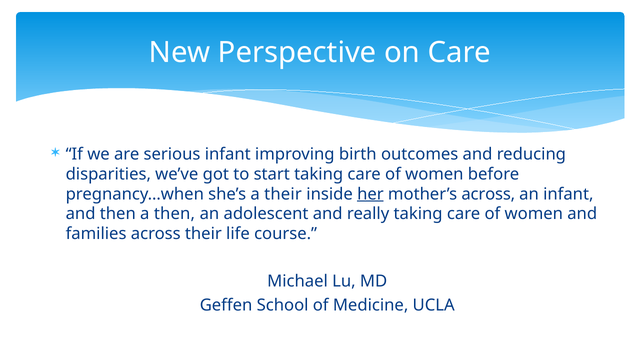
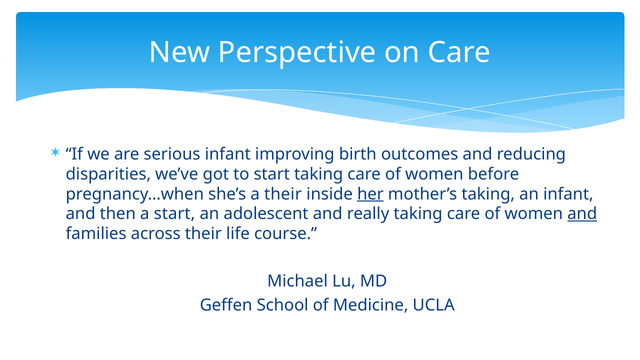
mother’s across: across -> taking (488, 194)
a then: then -> start (174, 214)
and underline: none -> present (582, 214)
